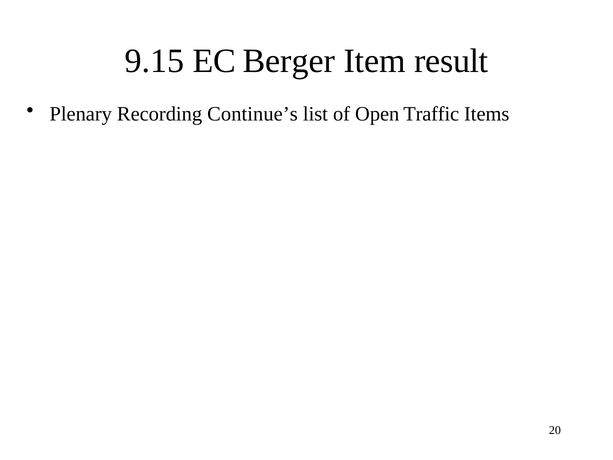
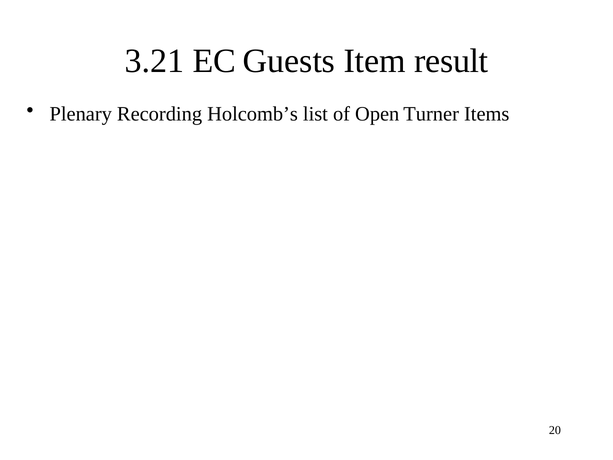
9.15: 9.15 -> 3.21 (154, 61)
Berger: Berger -> Guests (289, 61)
Continue’s: Continue’s -> Holcomb’s (253, 114)
Traffic: Traffic -> Turner (431, 114)
